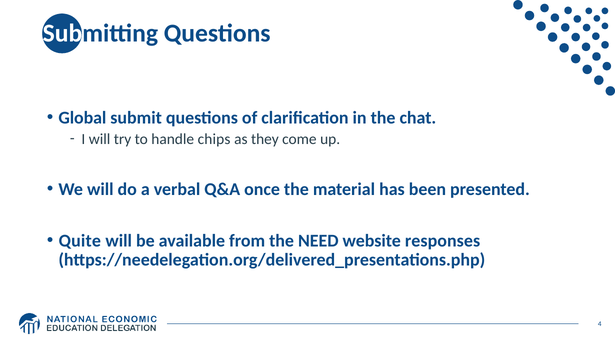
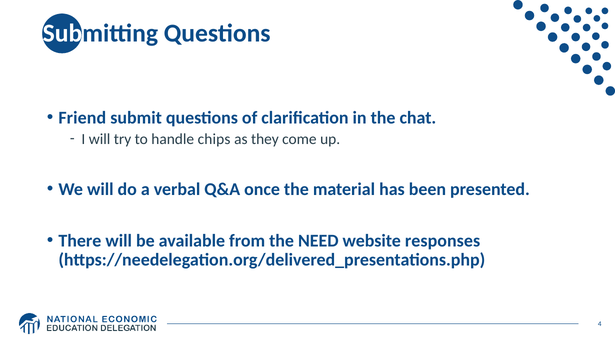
Global: Global -> Friend (82, 118)
Quite: Quite -> There (80, 241)
